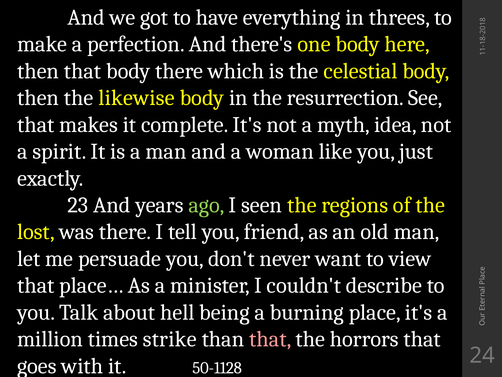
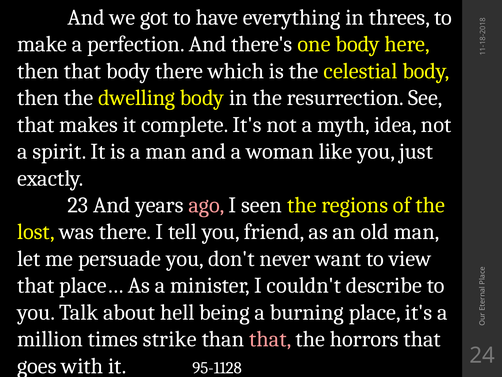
likewise: likewise -> dwelling (137, 98)
ago colour: light green -> pink (206, 205)
50-1128: 50-1128 -> 95-1128 (217, 367)
